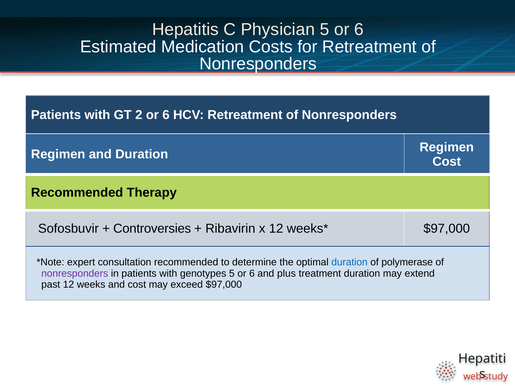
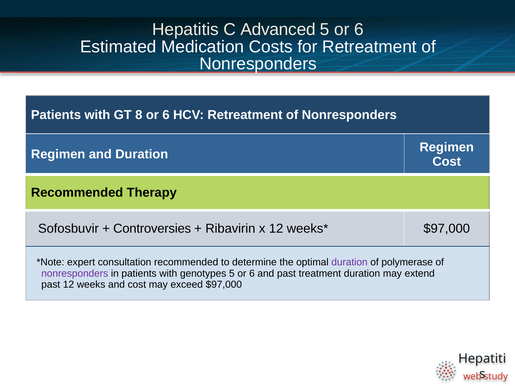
Physician: Physician -> Advanced (278, 30)
2: 2 -> 8 (139, 115)
duration colour: blue -> purple (349, 262)
and plus: plus -> past (286, 274)
